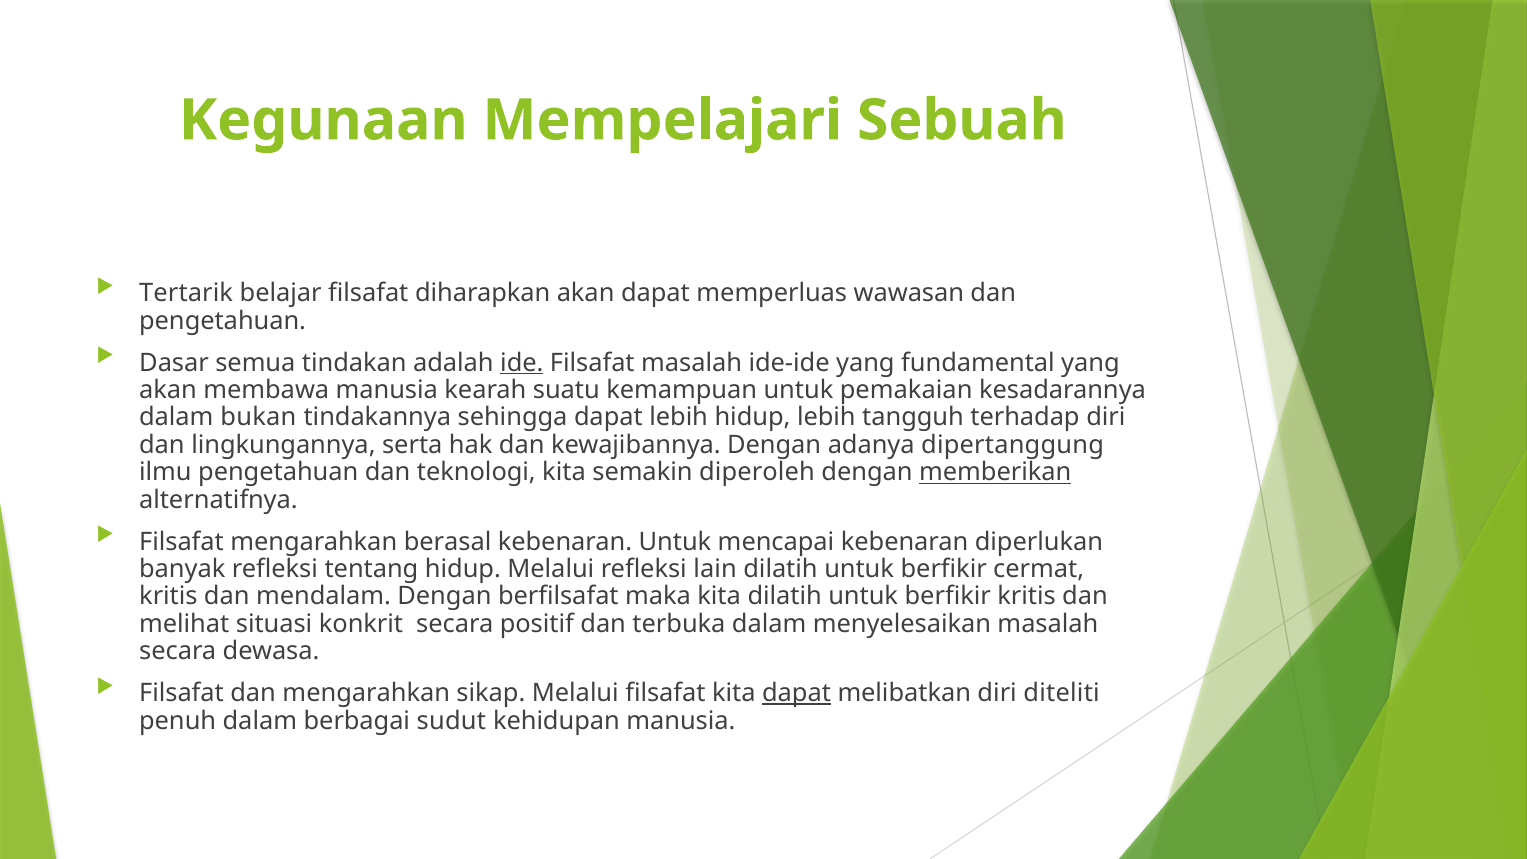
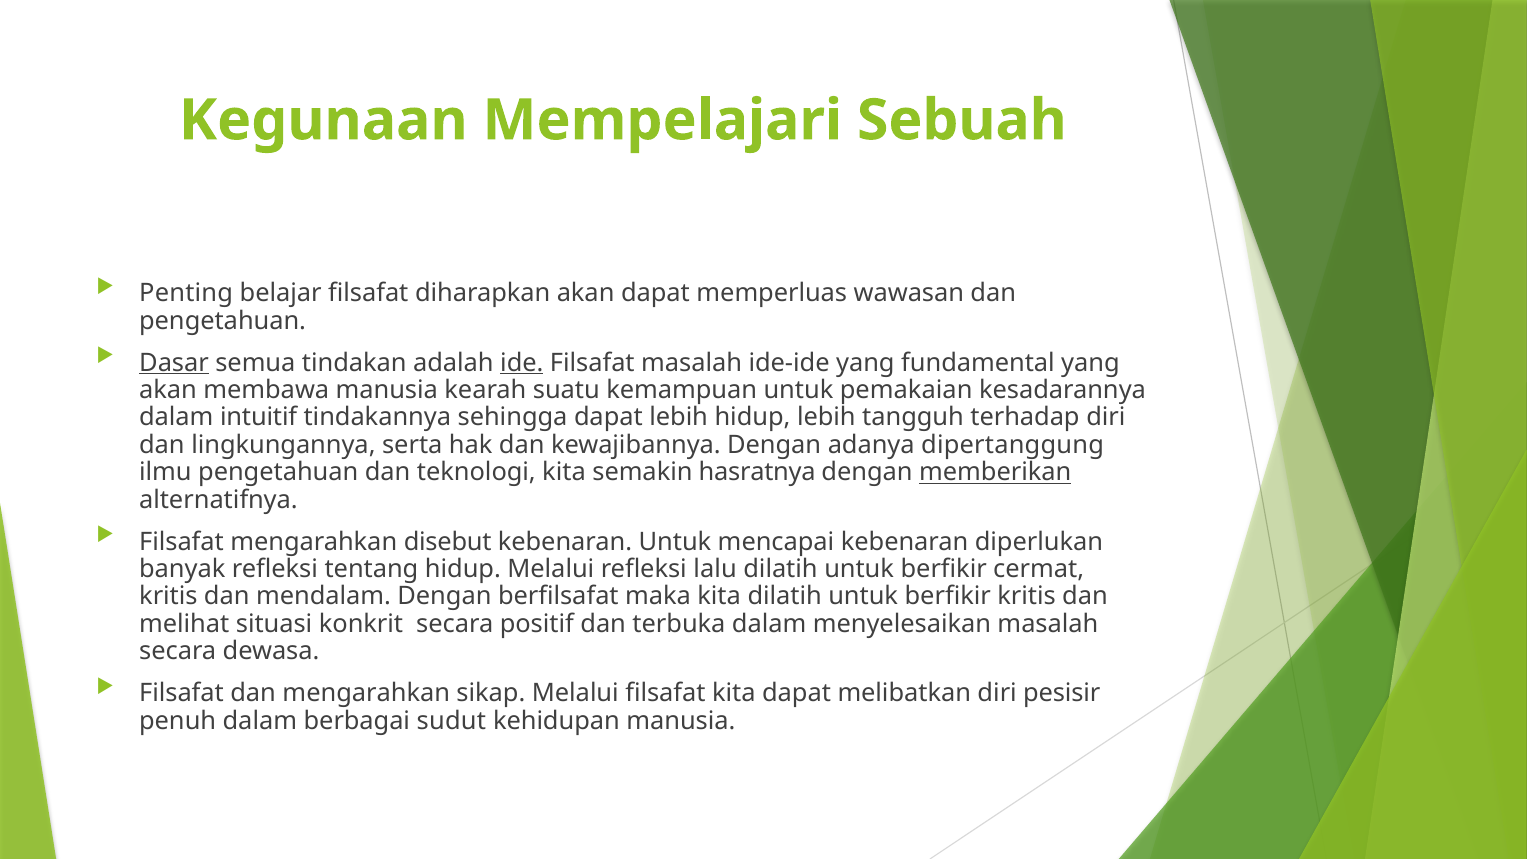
Tertarik: Tertarik -> Penting (186, 293)
Dasar underline: none -> present (174, 363)
bukan: bukan -> intuitif (259, 418)
diperoleh: diperoleh -> hasratnya (757, 472)
berasal: berasal -> disebut (448, 542)
lain: lain -> lalu (715, 569)
dapat underline: present -> none (797, 693)
diteliti: diteliti -> pesisir (1062, 693)
